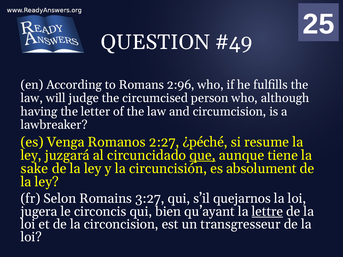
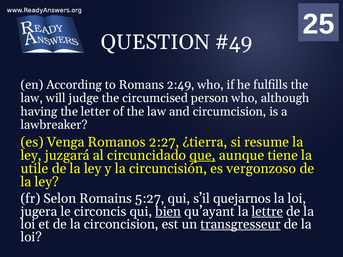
2:96: 2:96 -> 2:49 (181, 85)
¿péché: ¿péché -> ¿tierra (205, 142)
sake: sake -> utile (34, 169)
absolument: absolument -> vergonzoso (261, 169)
3:27: 3:27 -> 5:27 (150, 199)
bien underline: none -> present (168, 212)
transgresseur underline: none -> present (241, 224)
